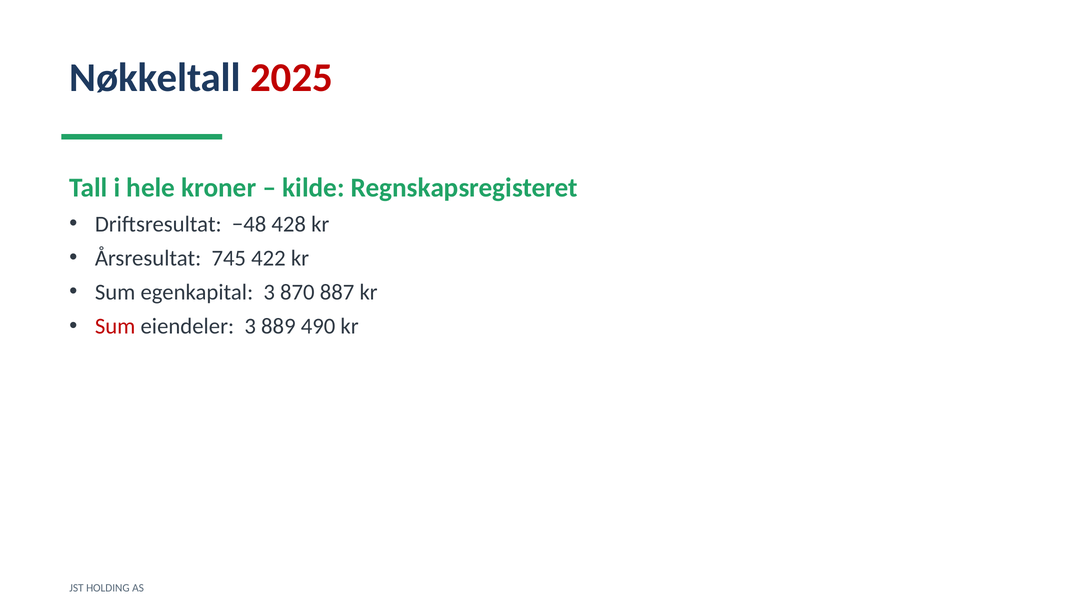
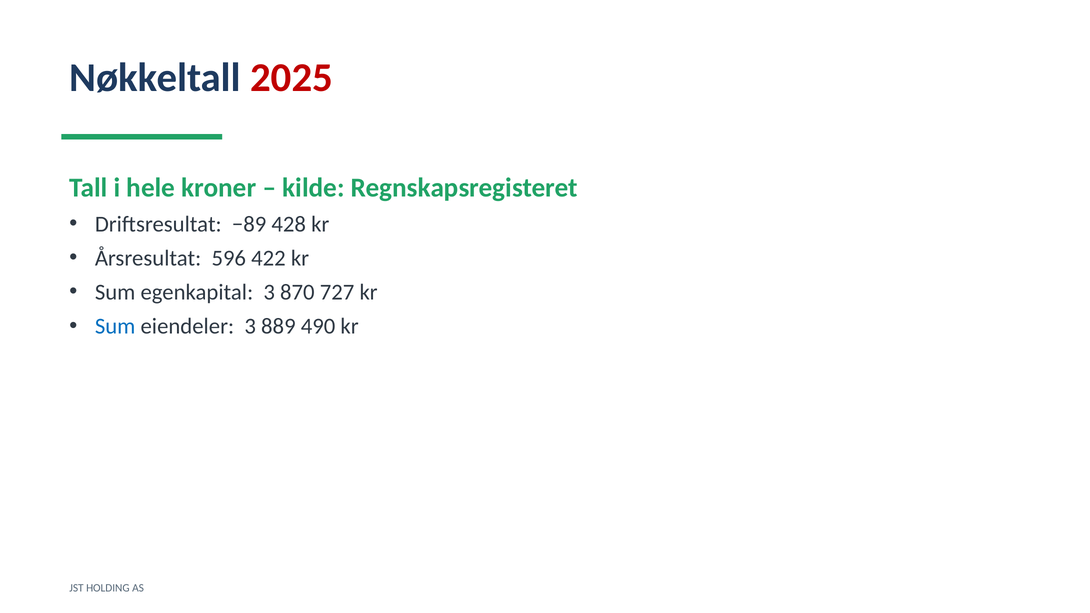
−48: −48 -> −89 (249, 224)
745: 745 -> 596 (229, 258)
887: 887 -> 727 (337, 292)
Sum colour: red -> blue (115, 326)
